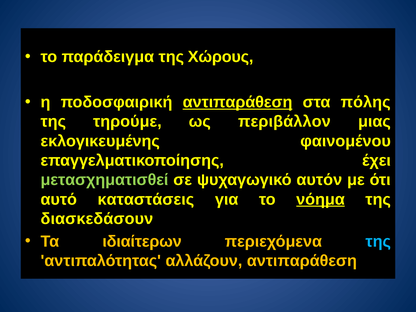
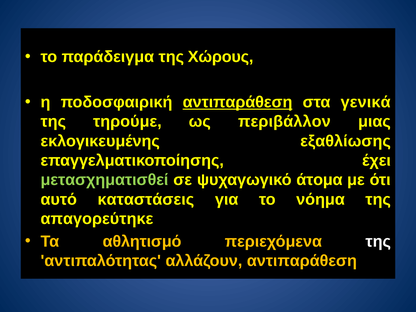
πόλης: πόλης -> γενικά (366, 102)
φαινομένου: φαινομένου -> εξαθλίωσης (346, 141)
αυτόν: αυτόν -> άτομα (319, 180)
νόημα underline: present -> none (321, 199)
διασκεδάσουν: διασκεδάσουν -> απαγορεύτηκε (97, 219)
ιδιαίτερων: ιδιαίτερων -> αθλητισμό (142, 241)
της colour: light blue -> white (378, 241)
